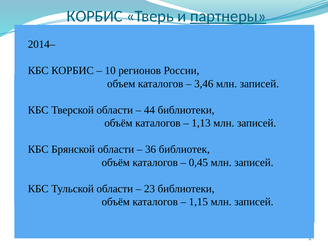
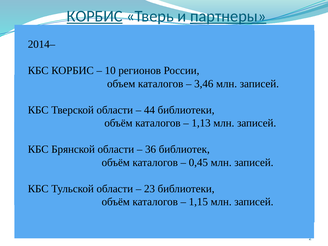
КОРБИС underline: none -> present (95, 16)
